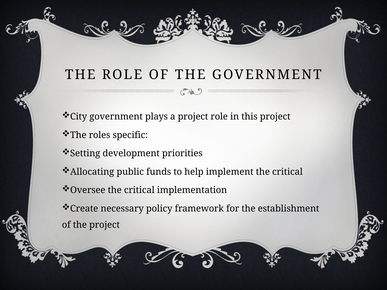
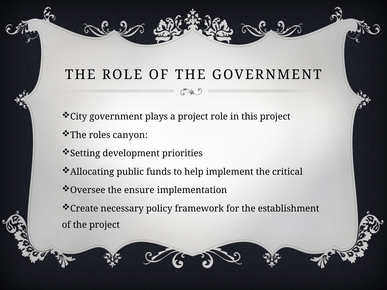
specific: specific -> canyon (130, 135)
Oversee the critical: critical -> ensure (139, 190)
